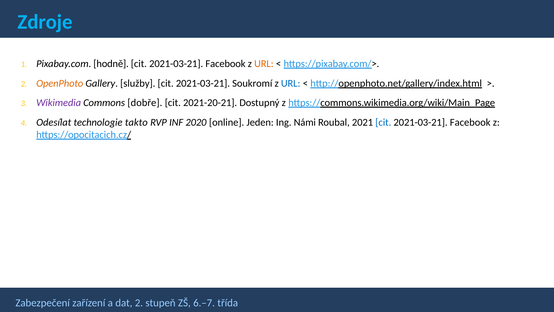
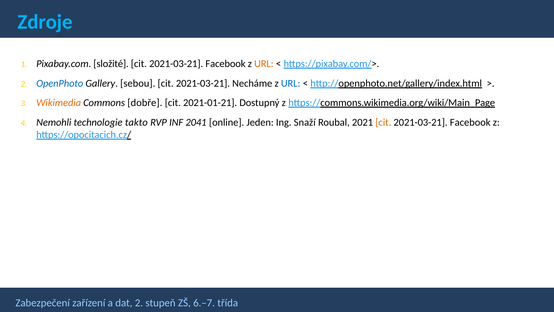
hodně: hodně -> složité (111, 64)
OpenPhoto colour: orange -> blue (60, 83)
služby: služby -> sebou (138, 83)
Soukromí: Soukromí -> Necháme (252, 83)
Wikimedia colour: purple -> orange (59, 103)
2021-20-21: 2021-20-21 -> 2021-01-21 (210, 103)
Odesílat: Odesílat -> Nemohli (54, 122)
2020: 2020 -> 2041 (196, 122)
Námi: Námi -> Snaží (305, 122)
cit colour: blue -> orange (383, 122)
